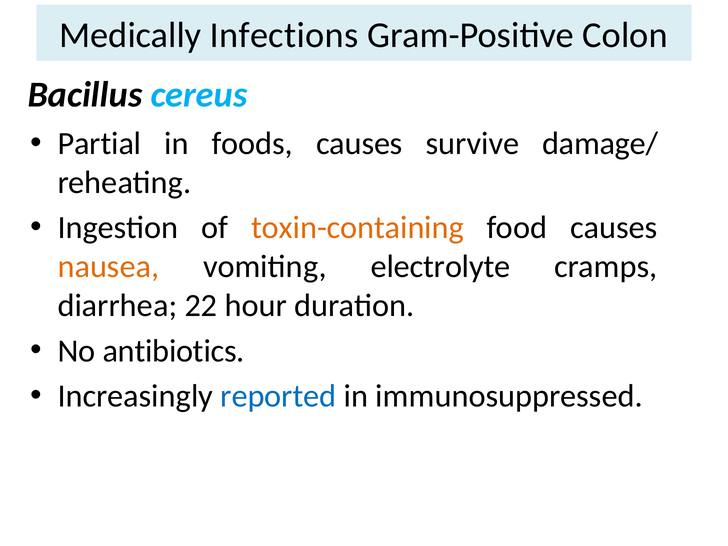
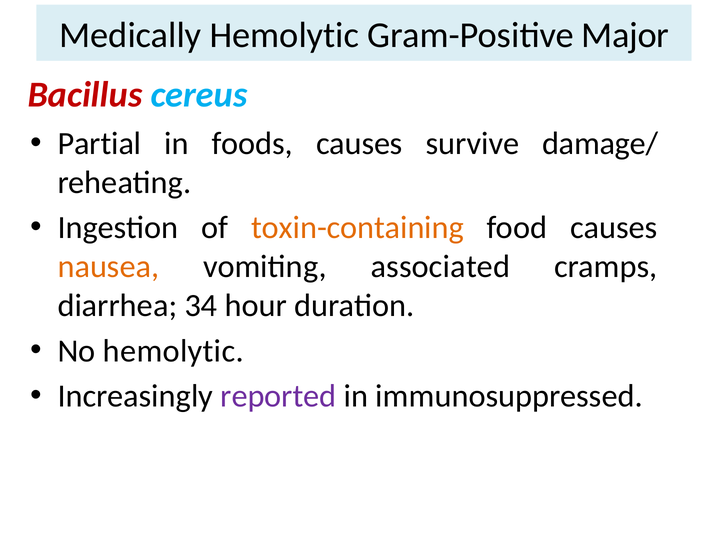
Medically Infections: Infections -> Hemolytic (284, 35)
Colon: Colon -> Major (625, 35)
Bacillus colour: black -> red (85, 95)
electrolyte: electrolyte -> associated (440, 267)
22: 22 -> 34 (201, 305)
No antibiotics: antibiotics -> hemolytic (173, 351)
reported colour: blue -> purple (278, 396)
